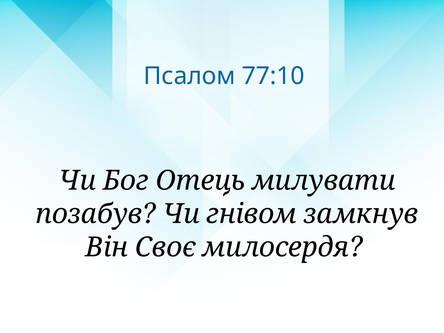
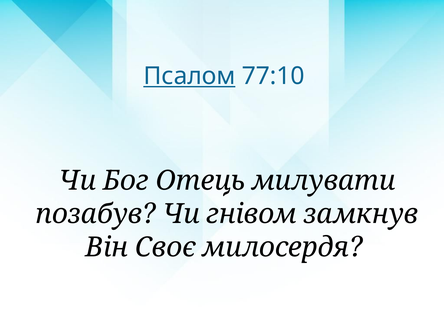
Псалом underline: none -> present (189, 76)
